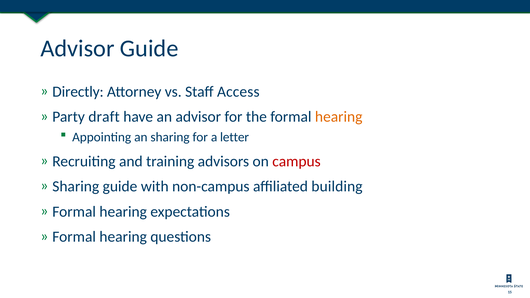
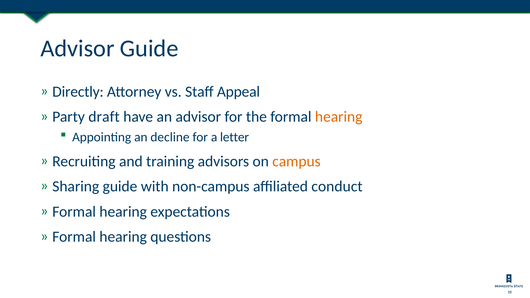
Access: Access -> Appeal (238, 92)
an sharing: sharing -> decline (170, 137)
campus colour: red -> orange (296, 161)
building: building -> conduct (337, 187)
